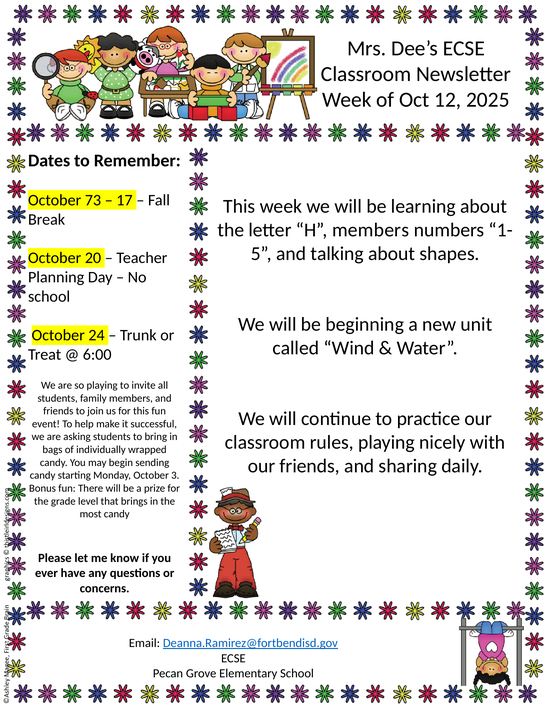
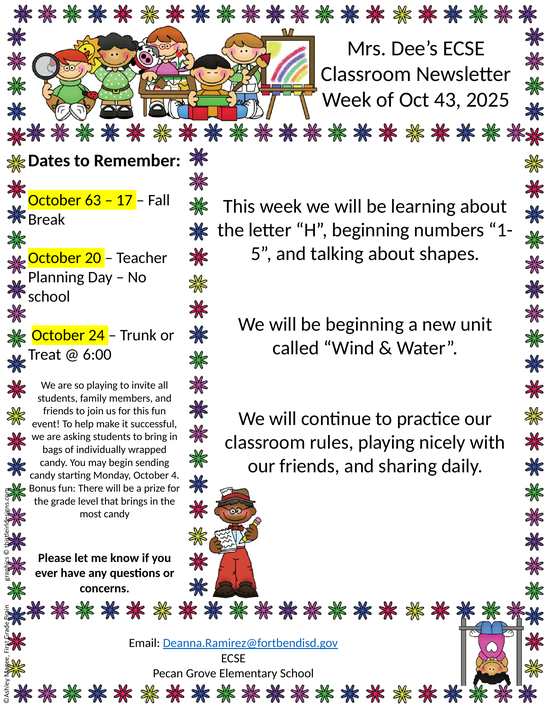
12: 12 -> 43 (448, 100)
73: 73 -> 63 (93, 200)
H members: members -> beginning (371, 230)
3: 3 -> 4 (175, 475)
